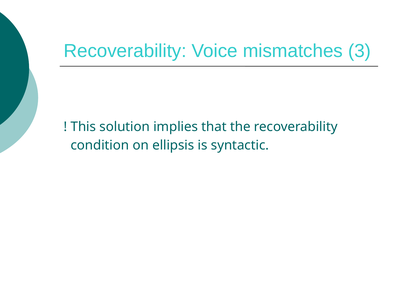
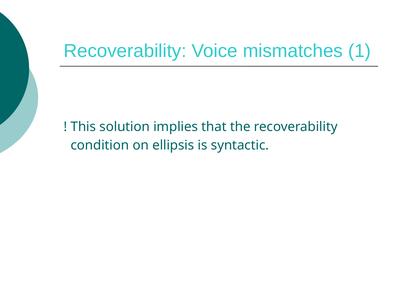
3: 3 -> 1 (359, 51)
